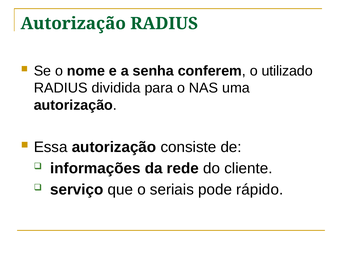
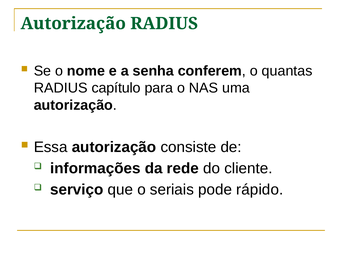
utilizado: utilizado -> quantas (287, 71)
dividida: dividida -> capítulo (116, 88)
